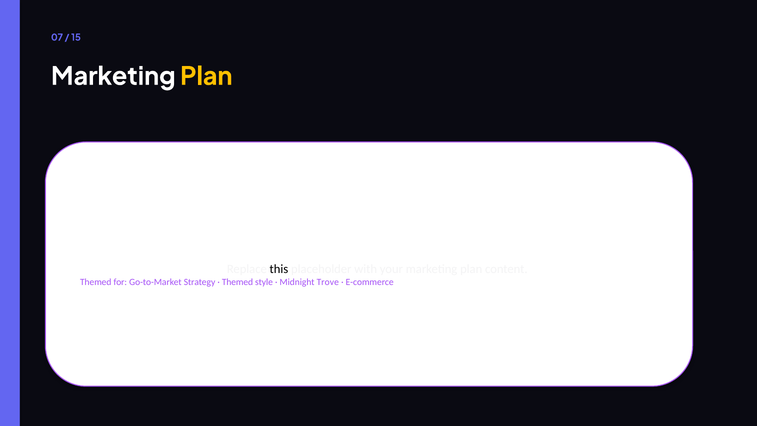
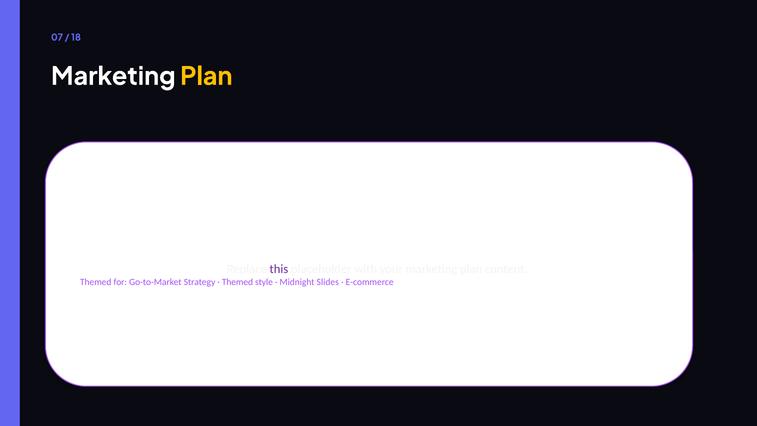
15: 15 -> 18 (76, 37)
this colour: black -> purple (279, 269)
Trove: Trove -> Slides (328, 282)
